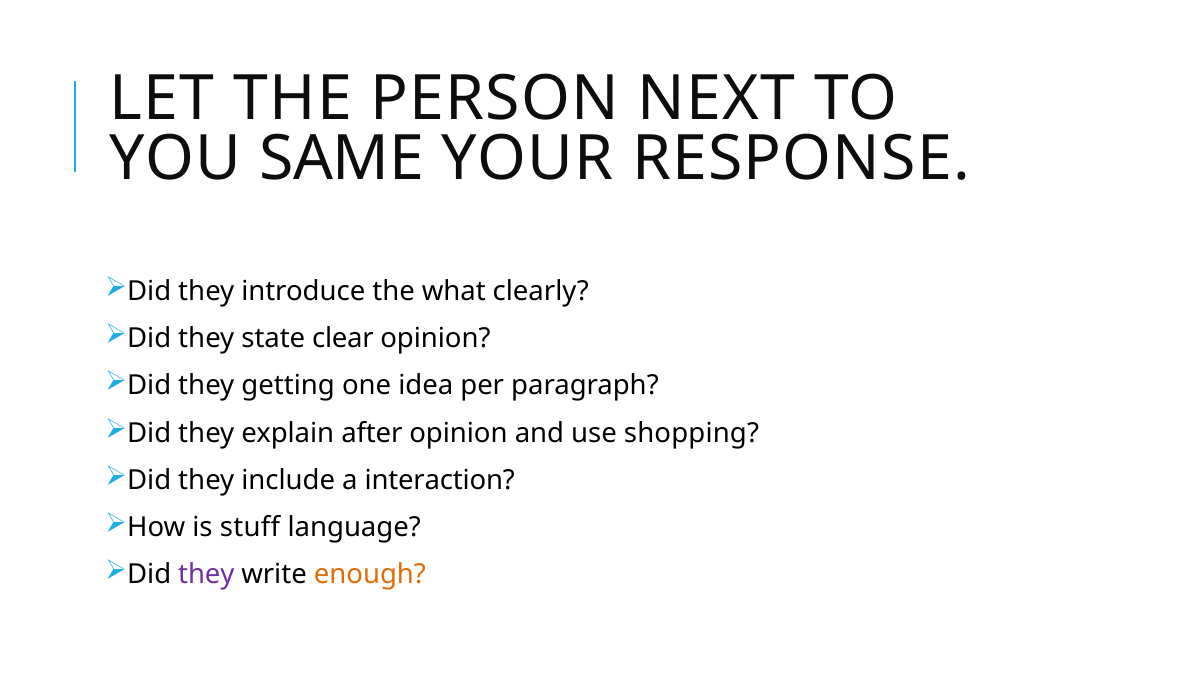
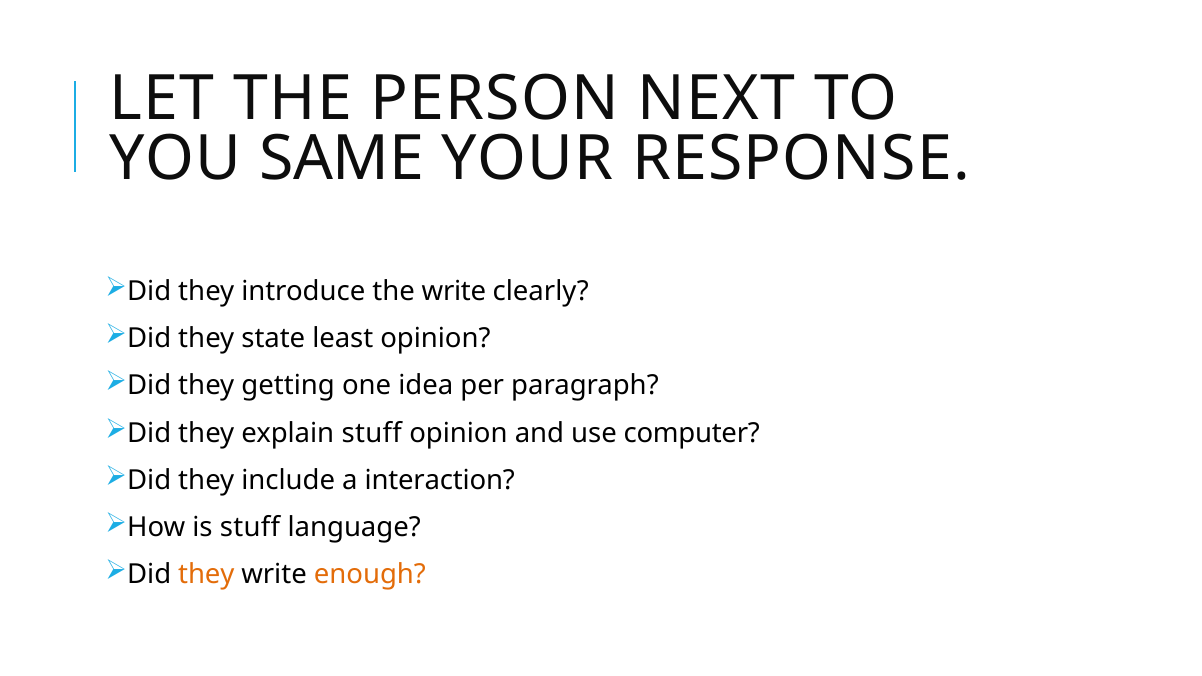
the what: what -> write (454, 291)
clear: clear -> least (343, 339)
explain after: after -> stuff (372, 433)
shopping: shopping -> computer (692, 433)
they colour: purple -> orange (206, 575)
